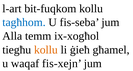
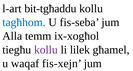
bit-fuqkom: bit-fuqkom -> bit-tgħaddu (50, 9)
kollu colour: orange -> purple (46, 50)
ġieħ: ġieħ -> lilek (80, 50)
